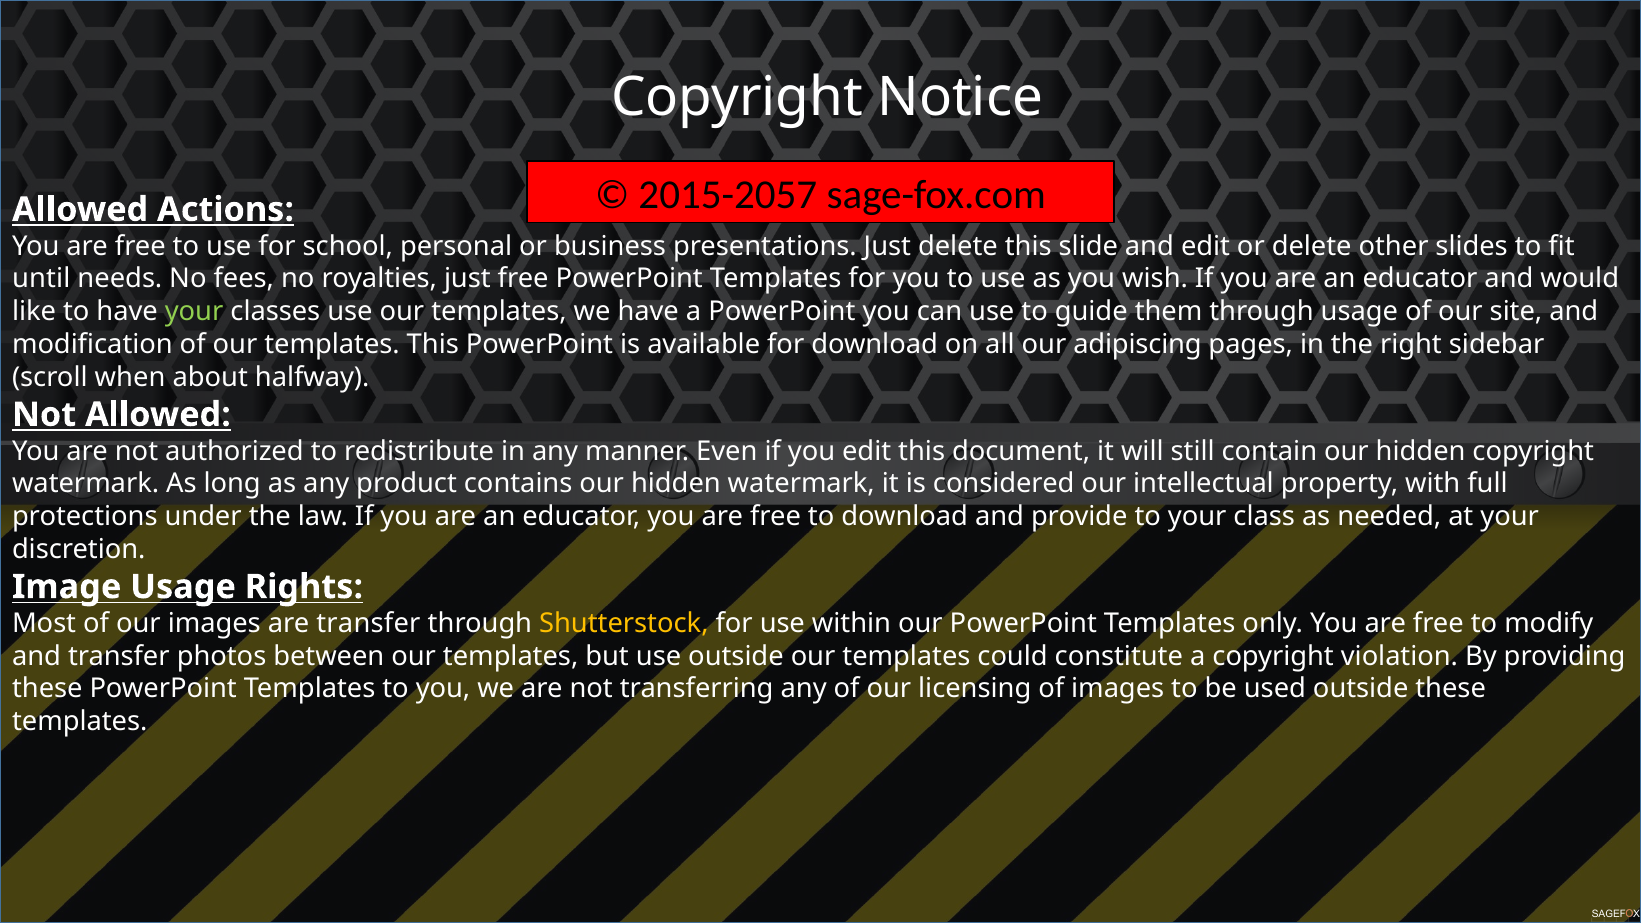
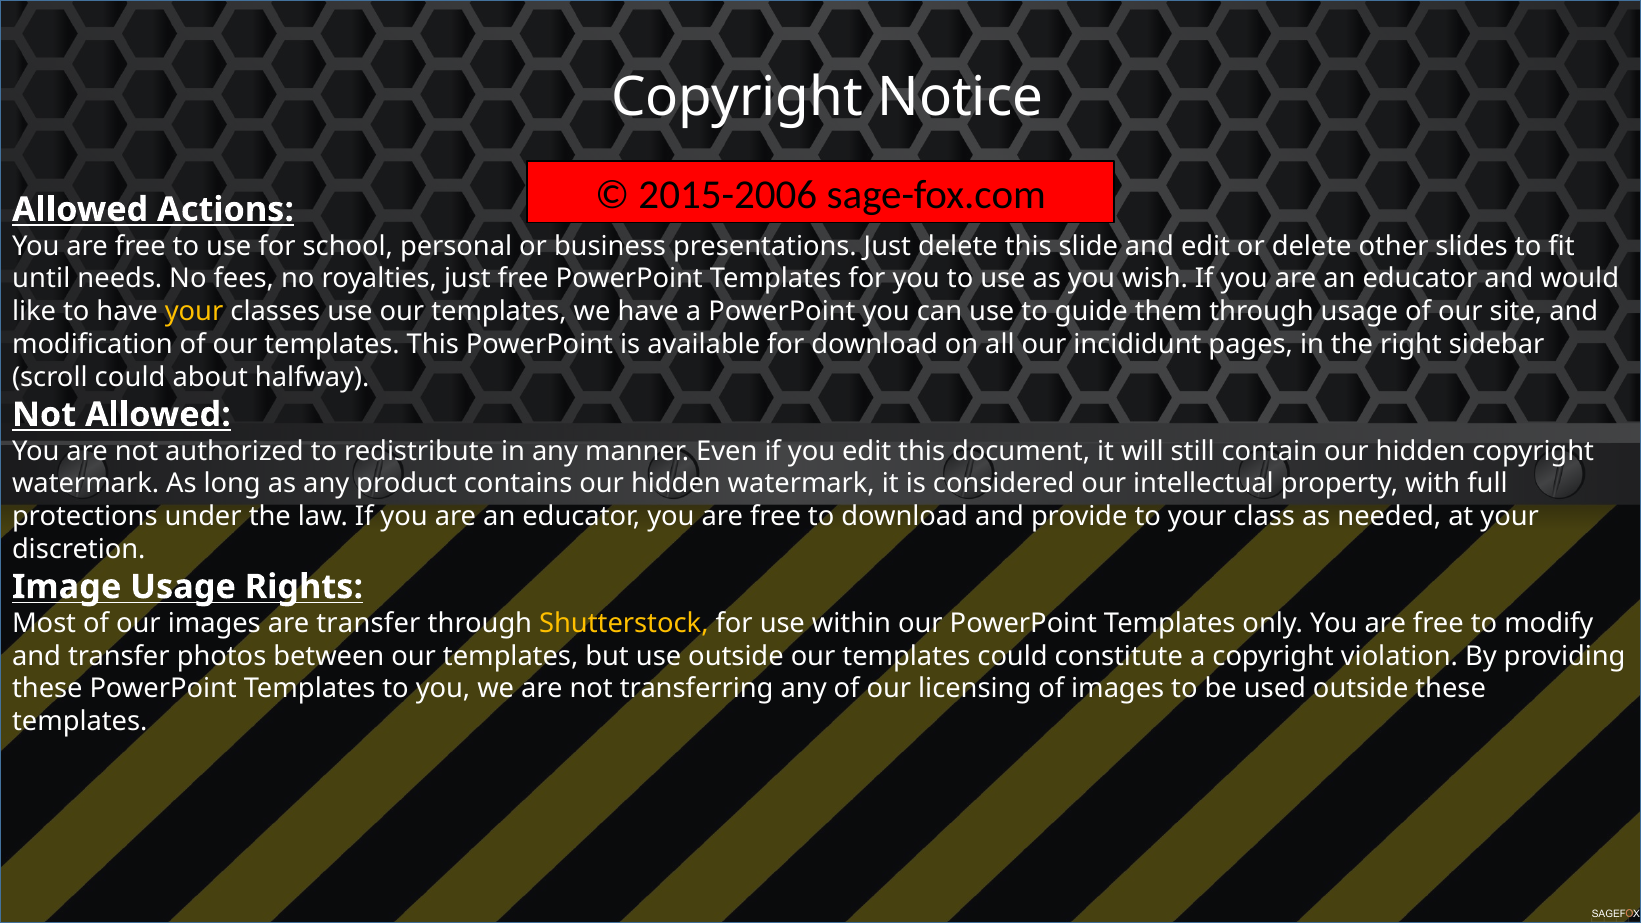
2015-2057: 2015-2057 -> 2015-2006 (728, 195)
your colour: light green -> yellow (194, 312)
adipiscing: adipiscing -> incididunt (1137, 344)
scroll when: when -> could (130, 377)
